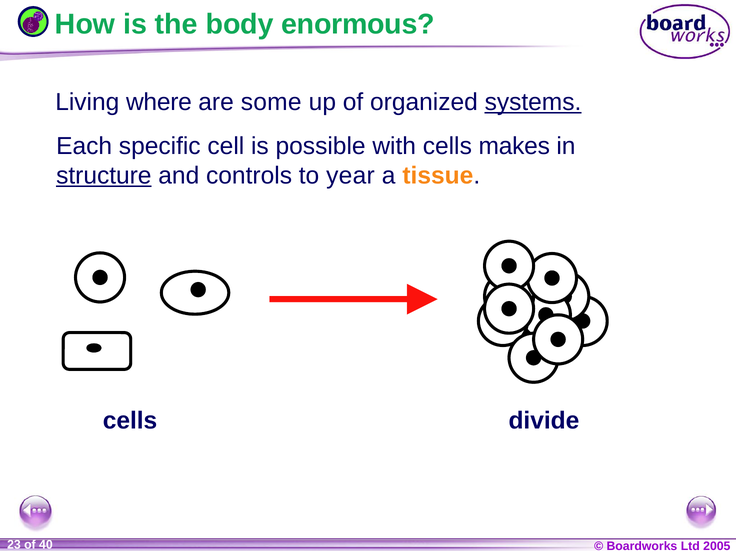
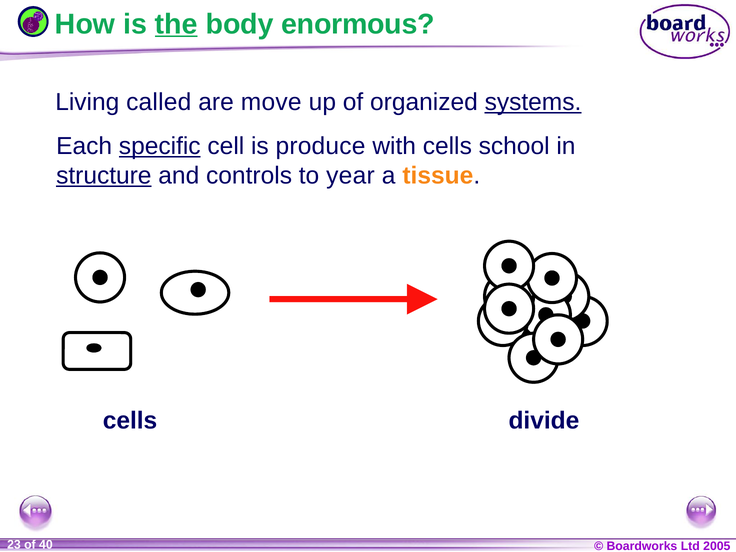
the underline: none -> present (176, 24)
where: where -> called (159, 102)
some: some -> move (271, 102)
specific underline: none -> present (160, 146)
possible: possible -> produce (320, 146)
makes: makes -> school (514, 146)
